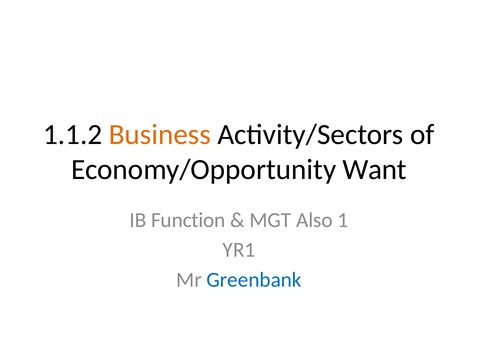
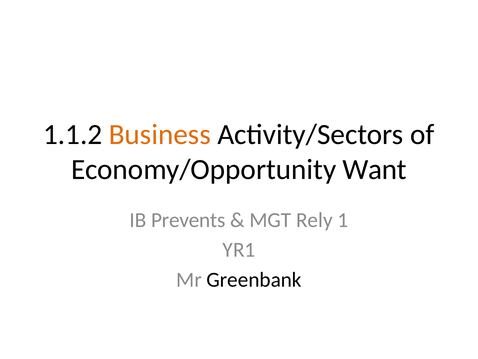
Function: Function -> Prevents (188, 220)
Also: Also -> Rely (314, 220)
Greenbank colour: blue -> black (254, 279)
